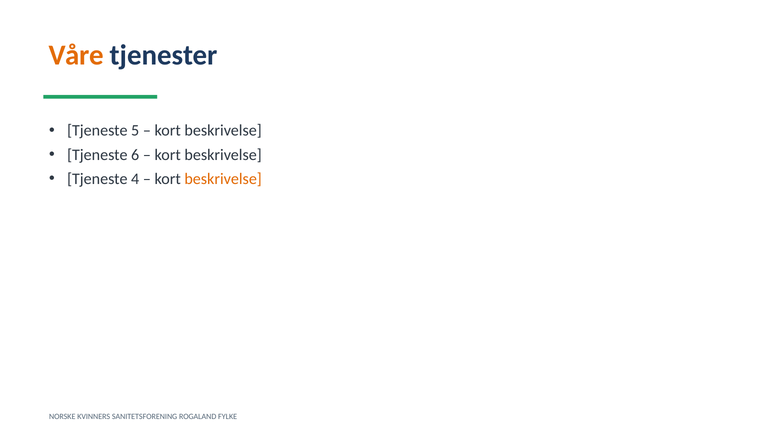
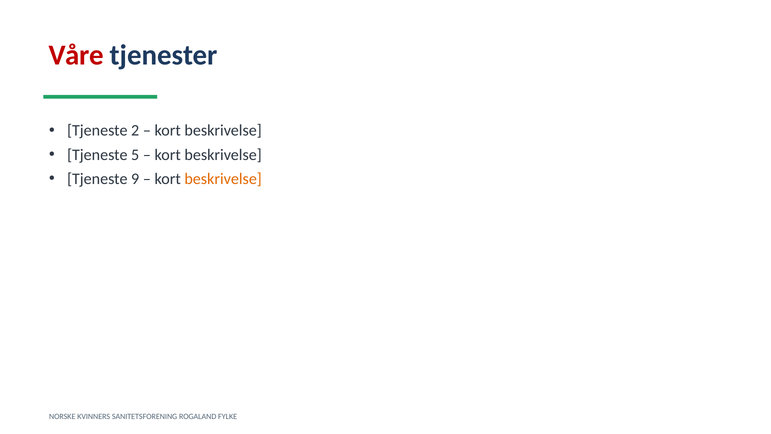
Våre colour: orange -> red (76, 55)
5: 5 -> 2 (135, 131)
6: 6 -> 5 (135, 155)
4: 4 -> 9 (135, 179)
